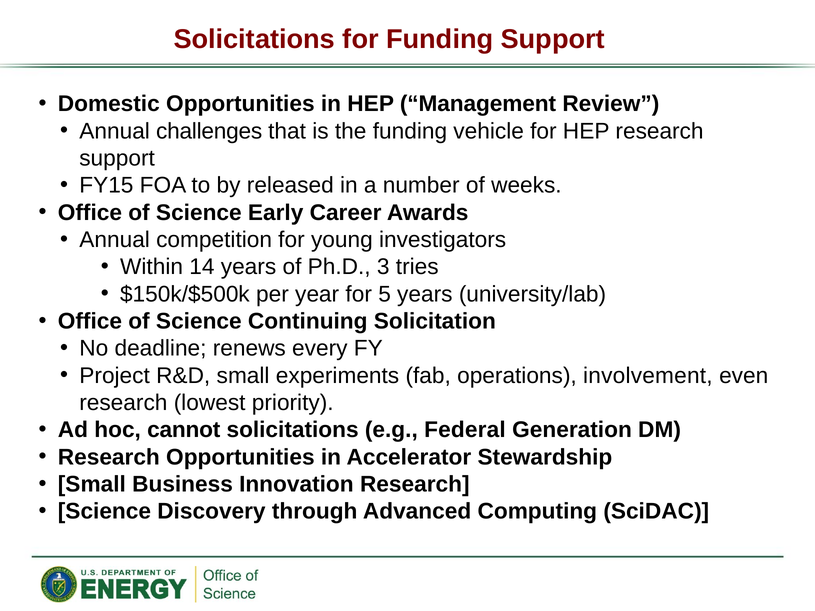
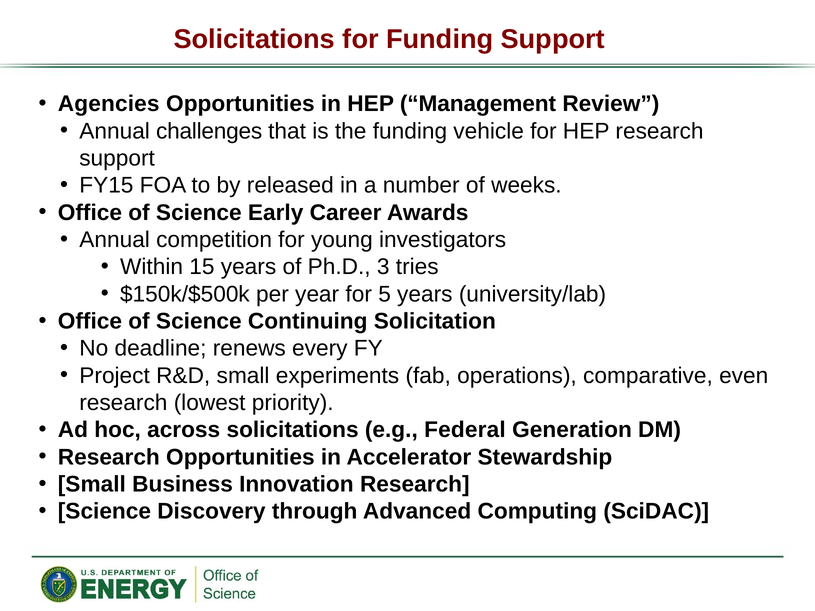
Domestic: Domestic -> Agencies (109, 104)
14: 14 -> 15 (202, 267)
involvement: involvement -> comparative (648, 376)
cannot: cannot -> across (184, 430)
